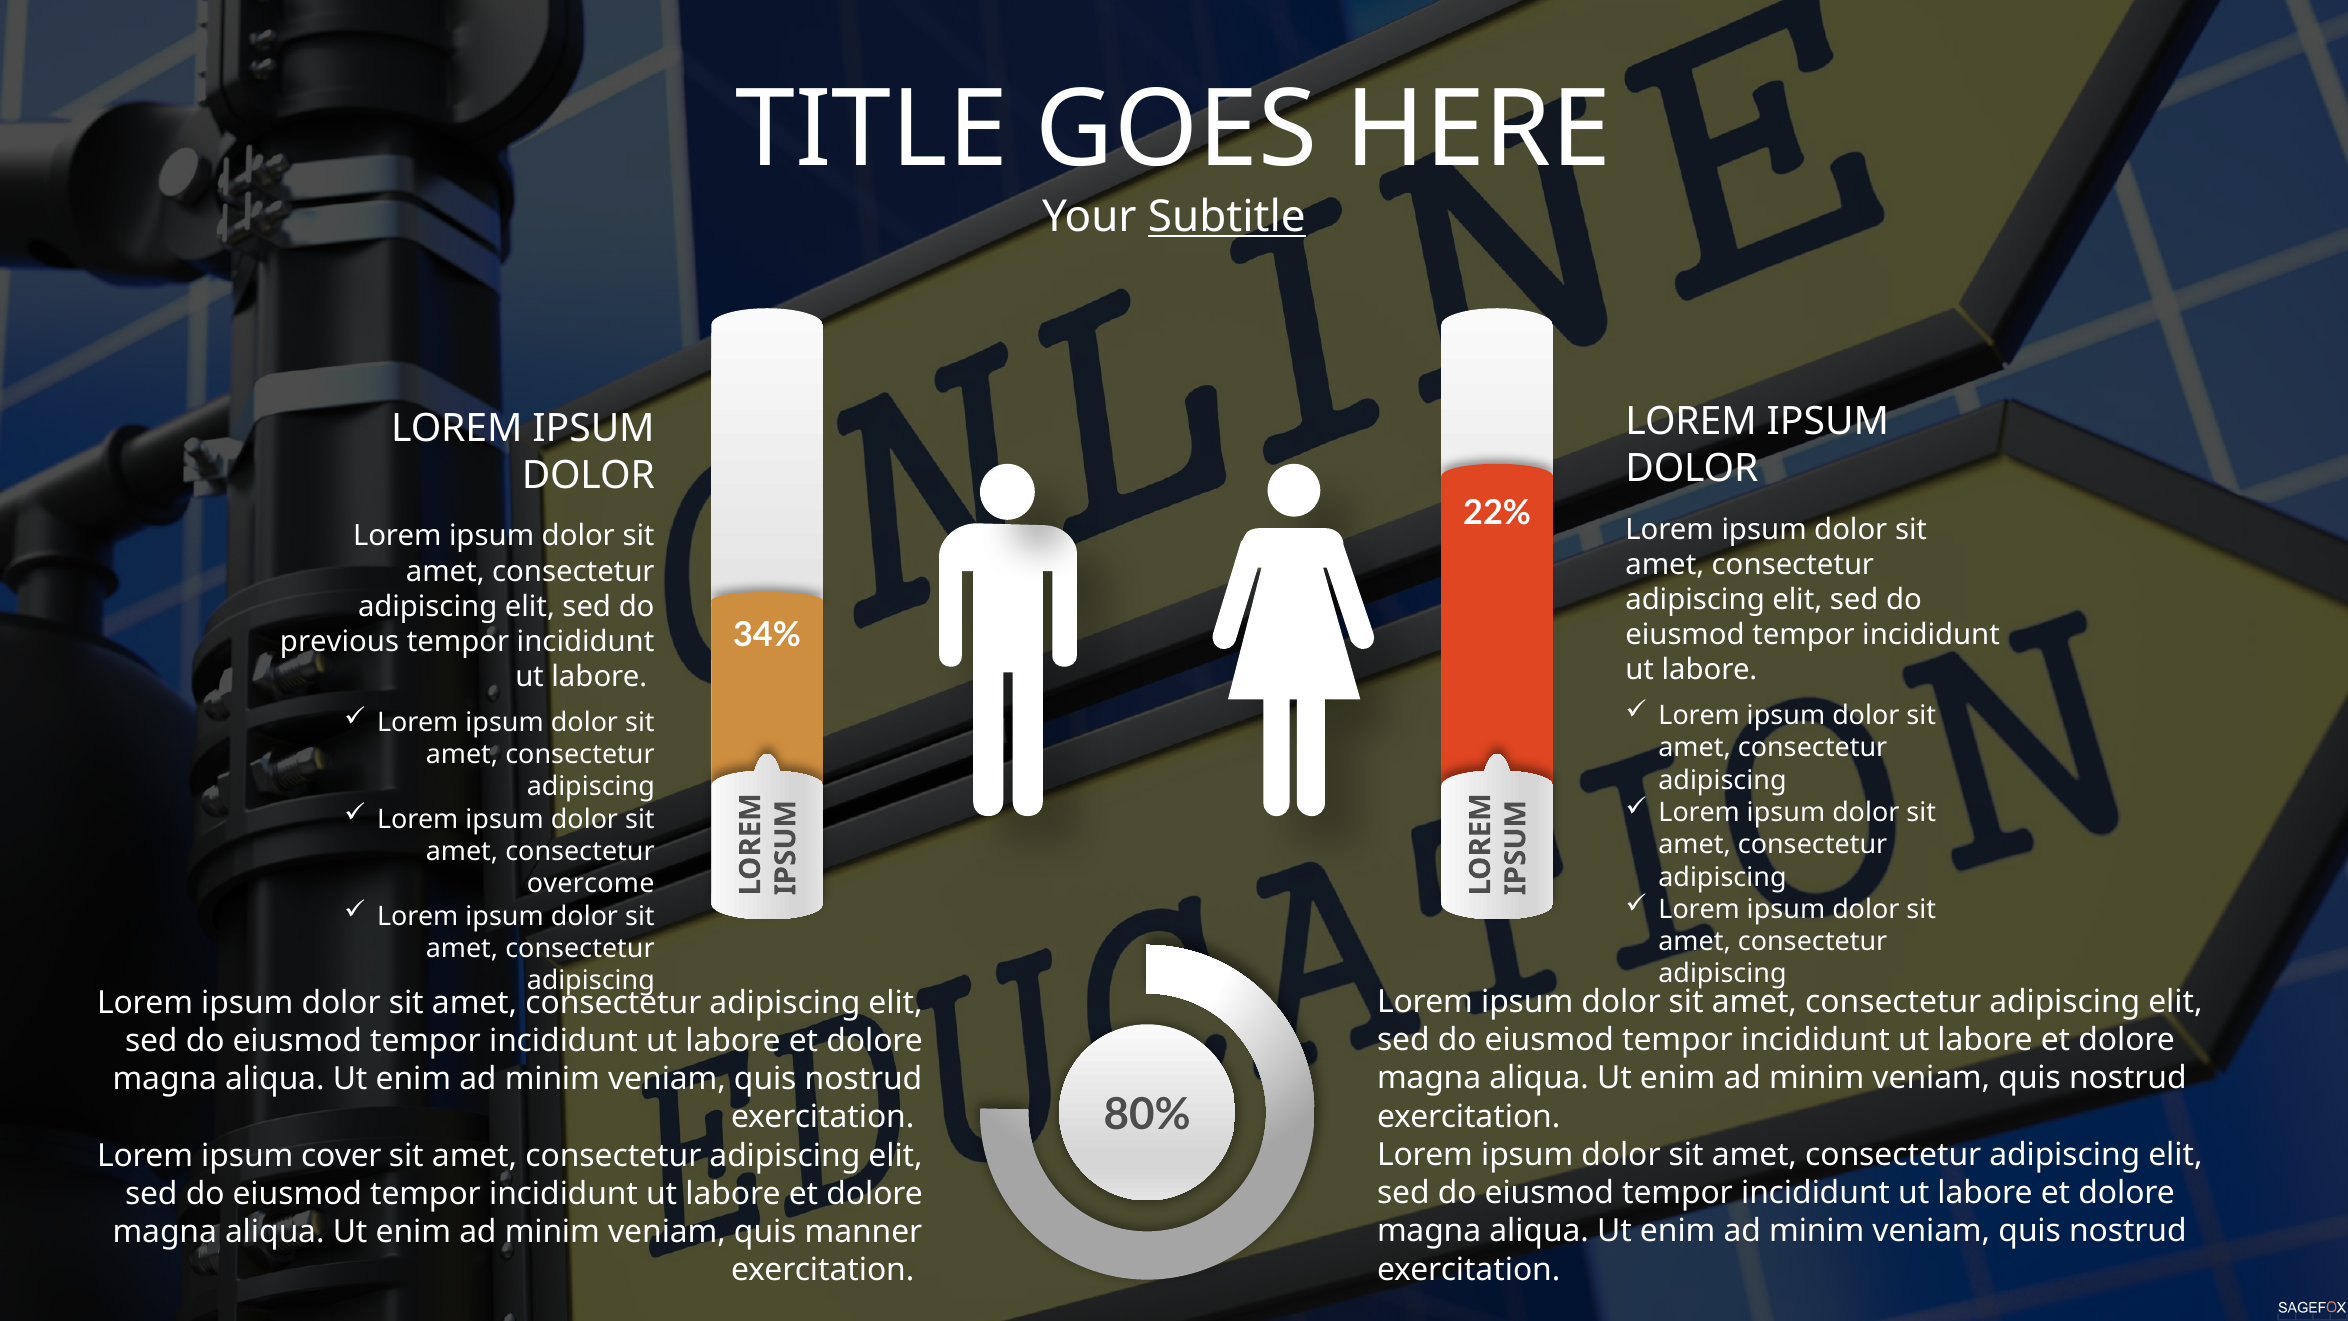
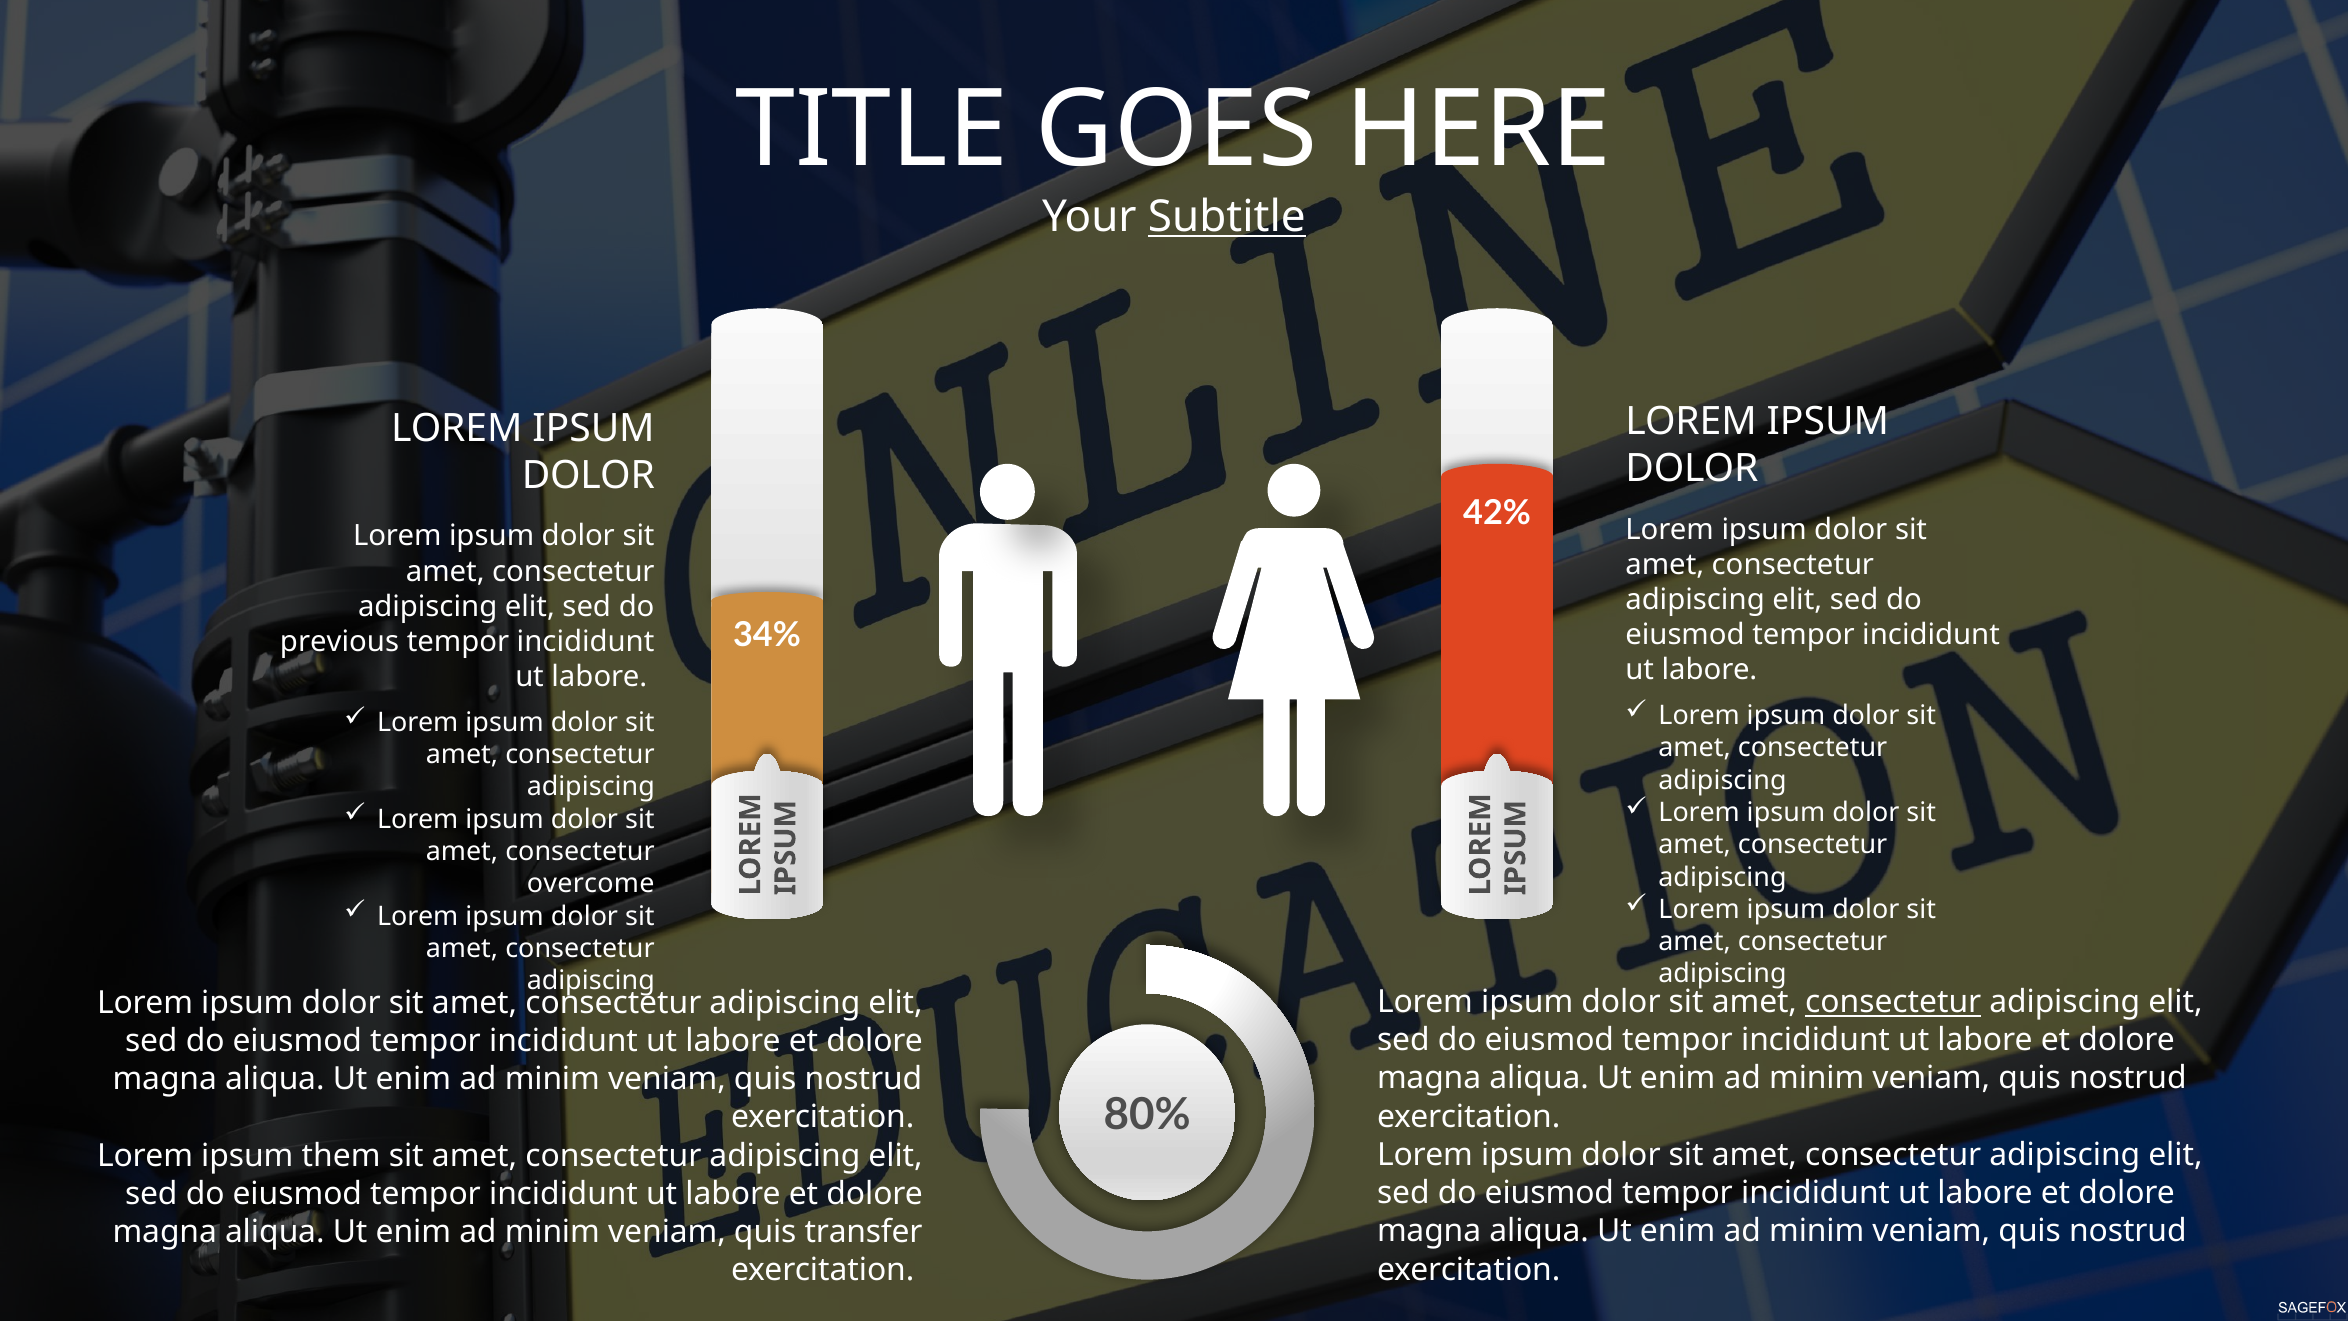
22%: 22% -> 42% (1497, 513)
consectetur underline: none -> present (1893, 1002)
cover: cover -> them (341, 1155)
manner: manner -> transfer (864, 1232)
